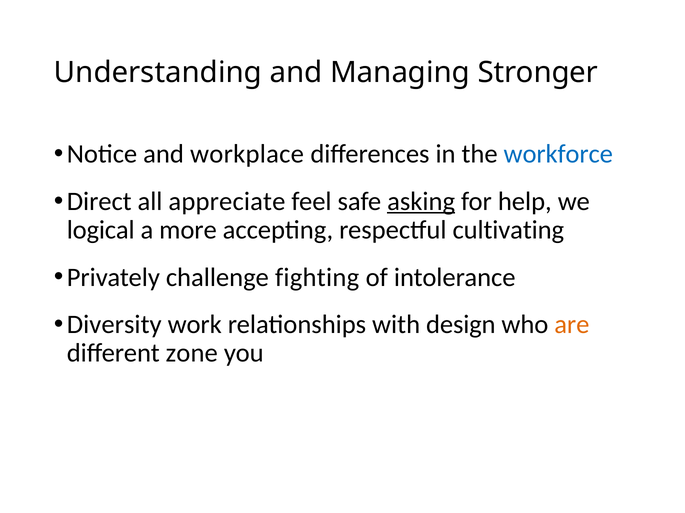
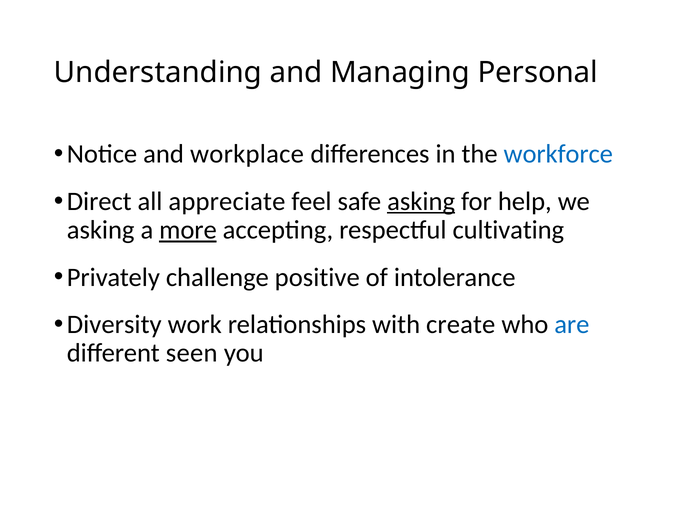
Stronger: Stronger -> Personal (538, 73)
logical: logical -> asking (101, 230)
more underline: none -> present (188, 230)
fighting: fighting -> positive (317, 278)
design: design -> create (461, 325)
are colour: orange -> blue (572, 325)
zone: zone -> seen (192, 354)
